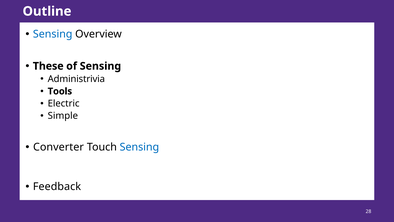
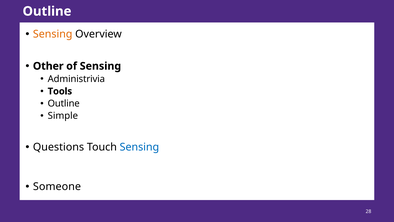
Sensing colour: blue -> orange (53, 34)
These: These -> Other (48, 66)
Electric: Electric -> Outline (64, 103)
Converter: Converter -> Questions (59, 147)
Feedback: Feedback -> Someone (57, 186)
